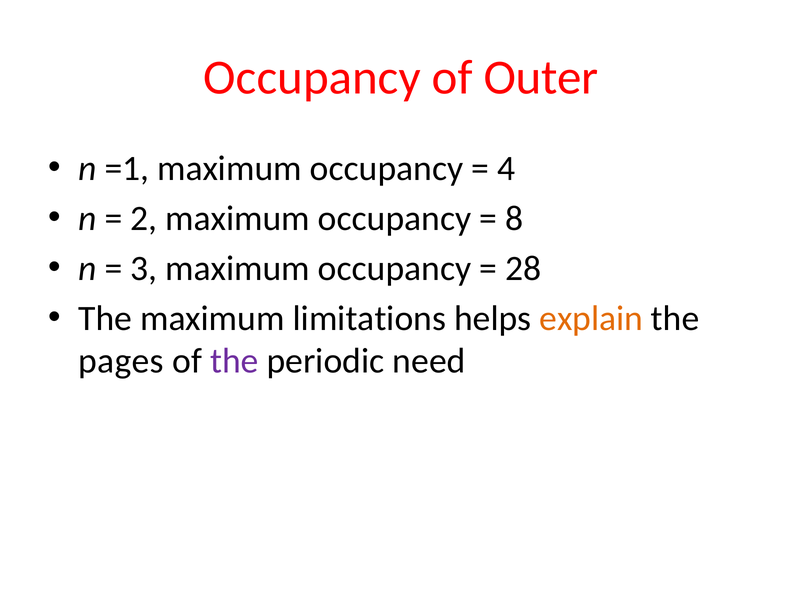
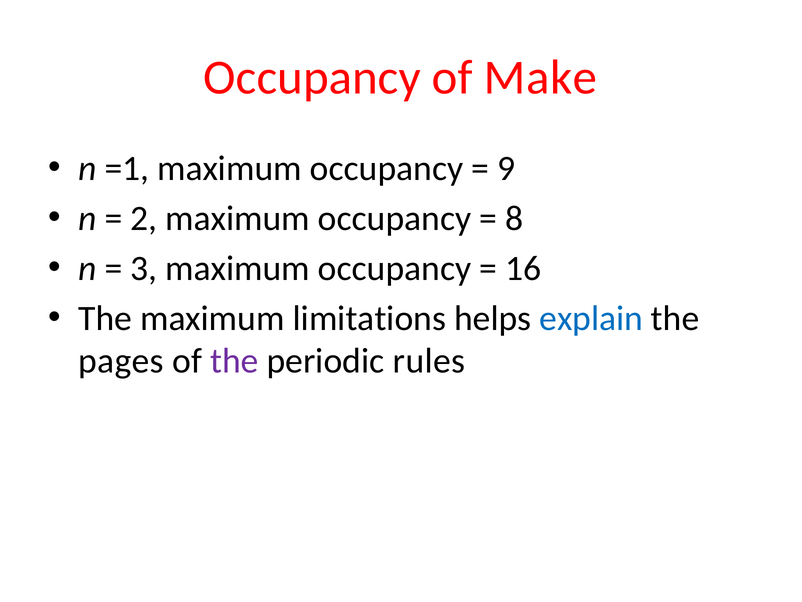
Outer: Outer -> Make (541, 78)
4: 4 -> 9 (506, 168)
28: 28 -> 16 (523, 268)
explain colour: orange -> blue (591, 318)
need: need -> rules (429, 361)
